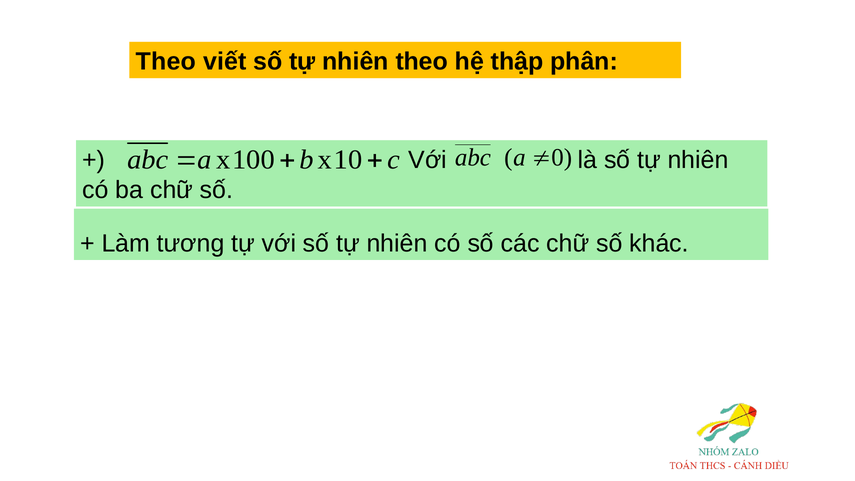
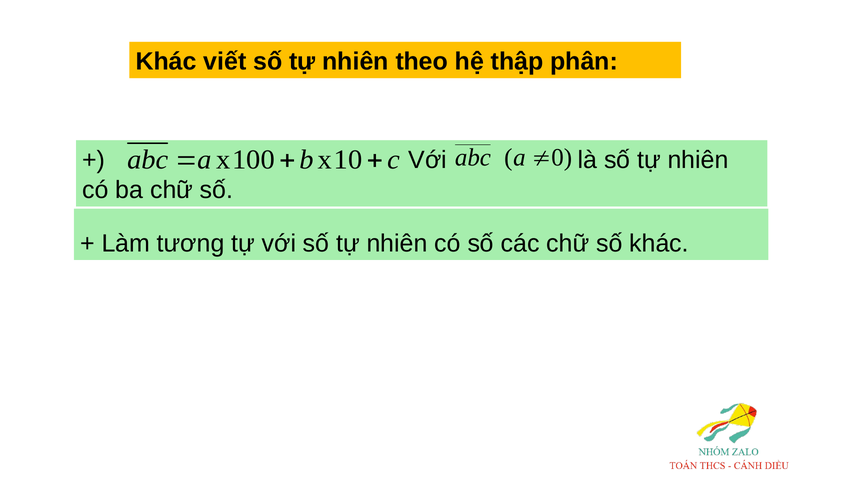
Theo: Theo -> Khác (166, 62)
